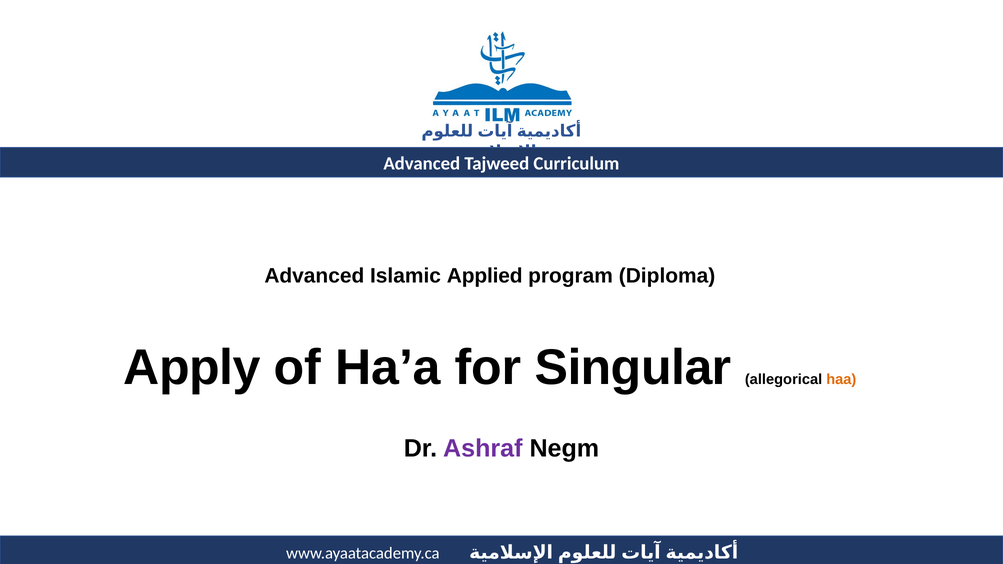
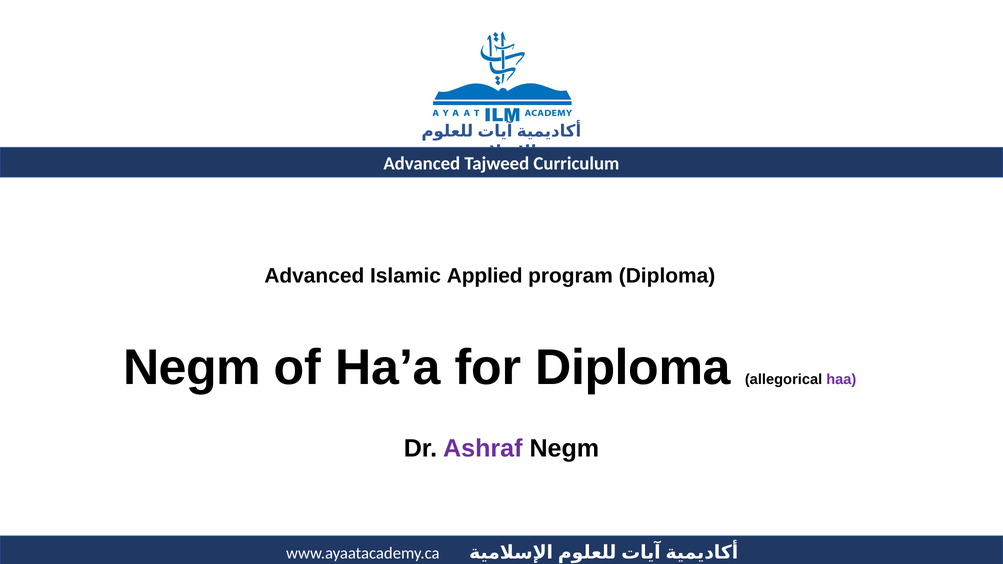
Apply: Apply -> Negm (192, 368)
for Singular: Singular -> Diploma (633, 368)
haa colour: orange -> purple (841, 380)
